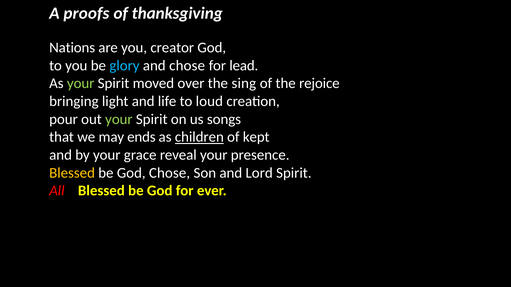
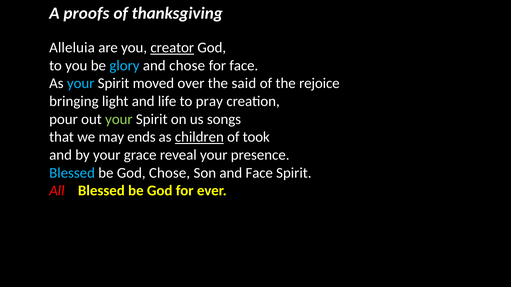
Nations: Nations -> Alleluia (72, 48)
creator underline: none -> present (172, 48)
for lead: lead -> face (244, 66)
your colour: light green -> light blue (81, 84)
sing: sing -> said (244, 84)
loud: loud -> pray (209, 101)
kept: kept -> took (256, 137)
Blessed colour: yellow -> light blue (72, 173)
and Lord: Lord -> Face (259, 173)
